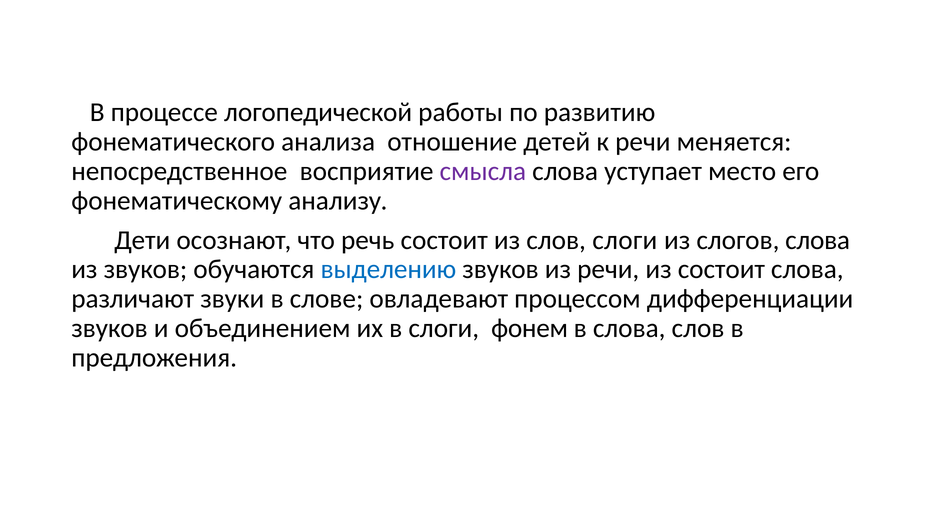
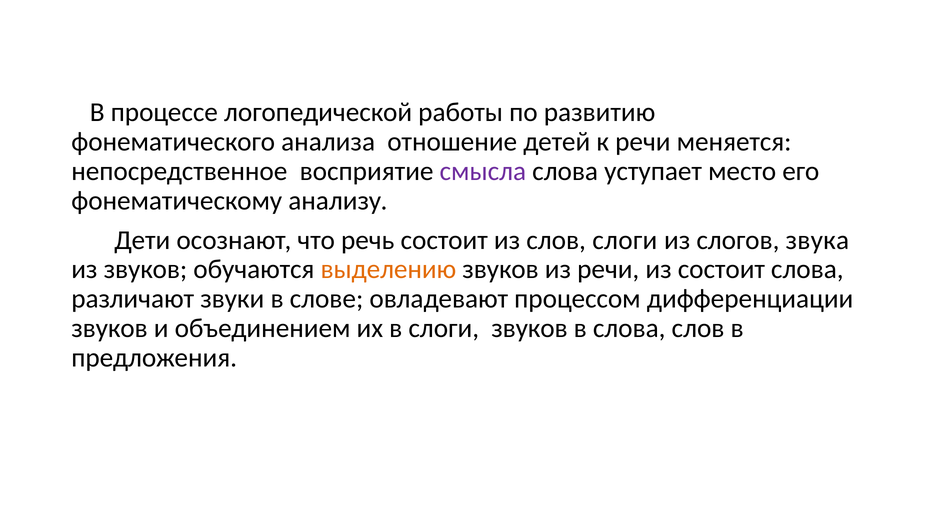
слогов слова: слова -> звука (817, 240)
выделению colour: blue -> orange (388, 269)
слоги фонем: фонем -> звуков (529, 328)
